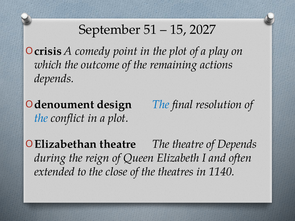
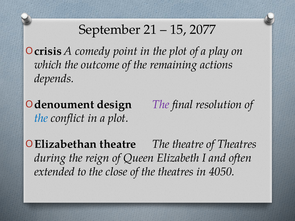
51: 51 -> 21 (150, 30)
2027: 2027 -> 2077 (203, 30)
The colour: blue -> purple (161, 105)
of Depends: Depends -> Theatres (237, 144)
1140: 1140 -> 4050 (222, 172)
